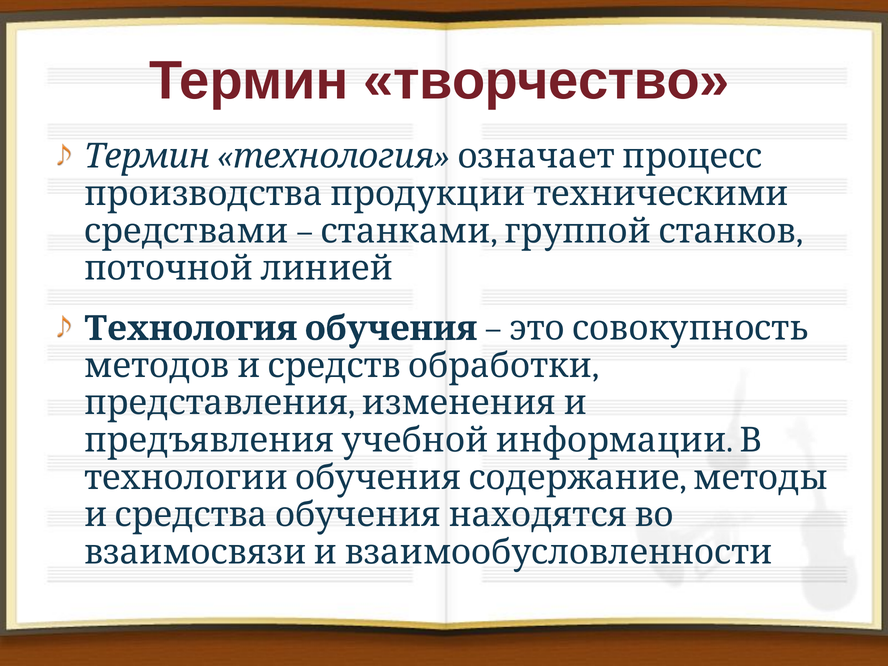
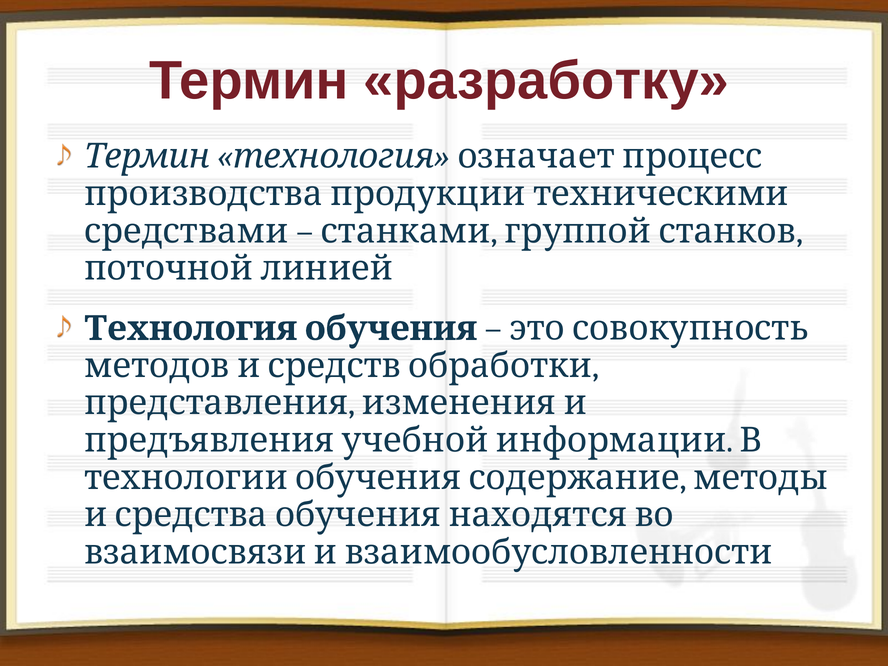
творчество: творчество -> разработку (546, 81)
